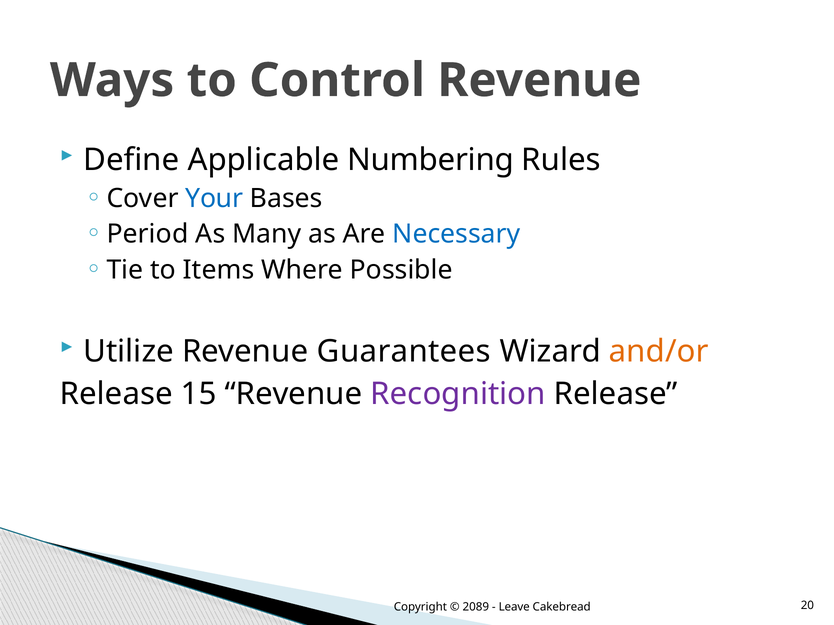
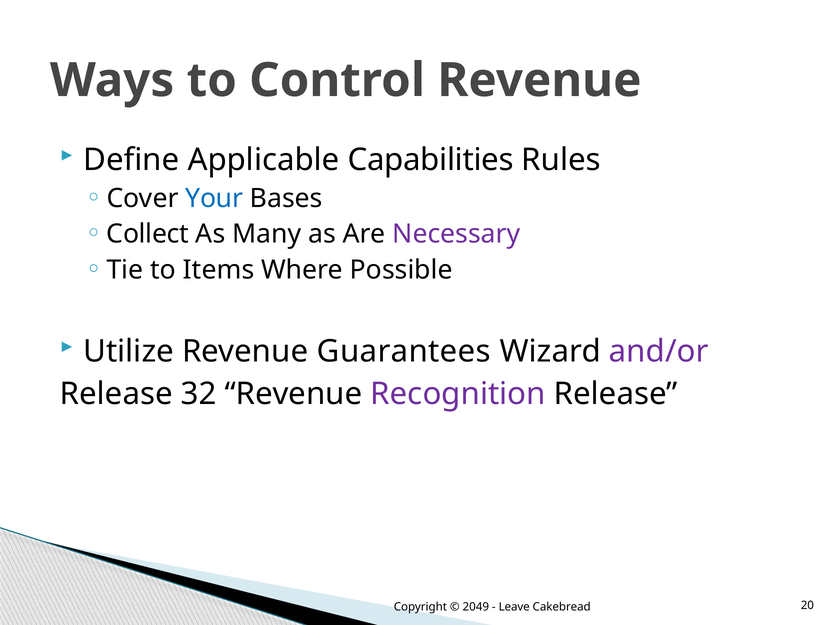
Numbering: Numbering -> Capabilities (431, 160)
Period: Period -> Collect (148, 234)
Necessary colour: blue -> purple (456, 234)
and/or colour: orange -> purple (659, 352)
15: 15 -> 32 (199, 394)
2089: 2089 -> 2049 (476, 607)
